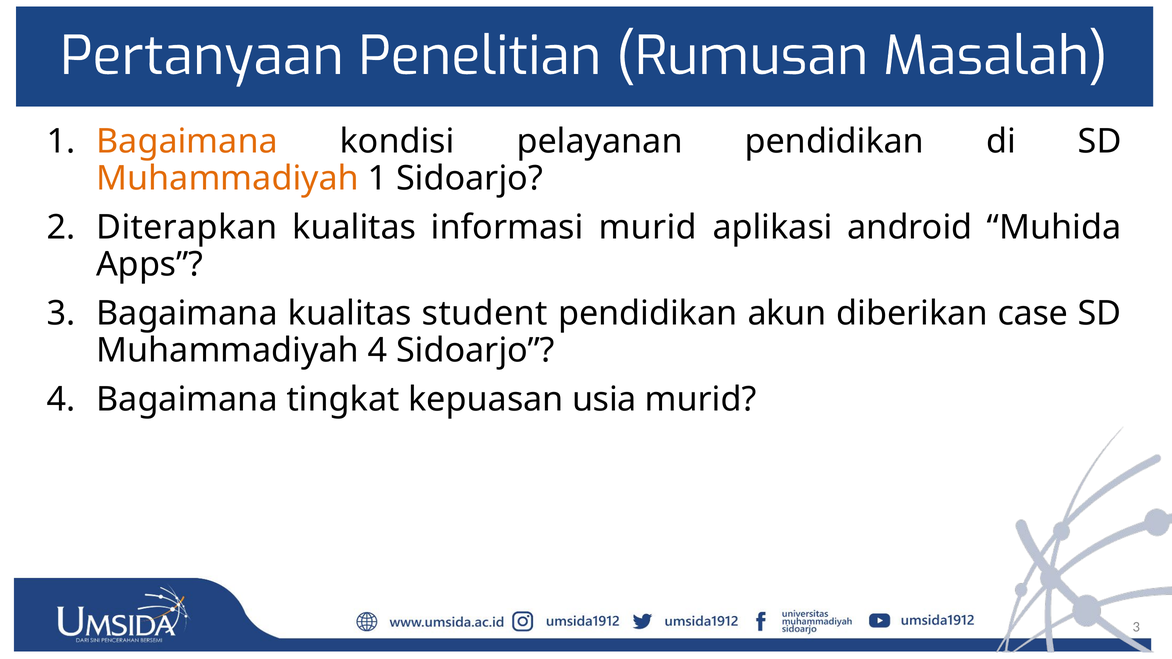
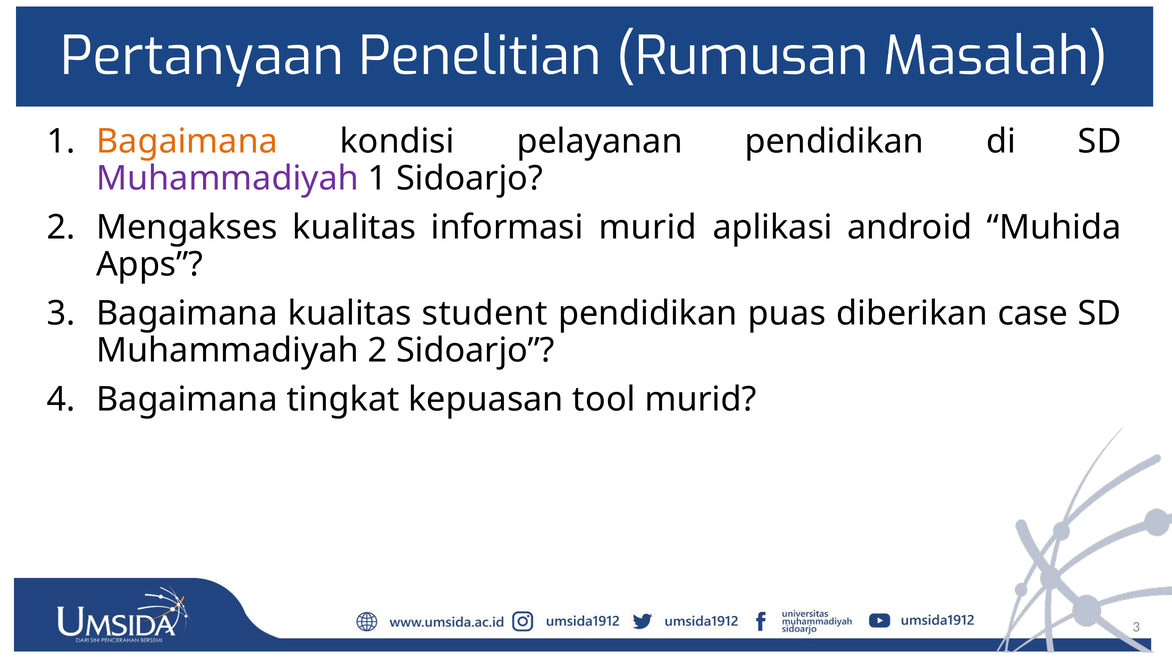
Muhammadiyah colour: orange -> purple (228, 179)
Diterapkan: Diterapkan -> Mengakses (187, 228)
akun: akun -> puas (787, 314)
Muhammadiyah 4: 4 -> 2 (377, 350)
usia: usia -> tool (604, 399)
